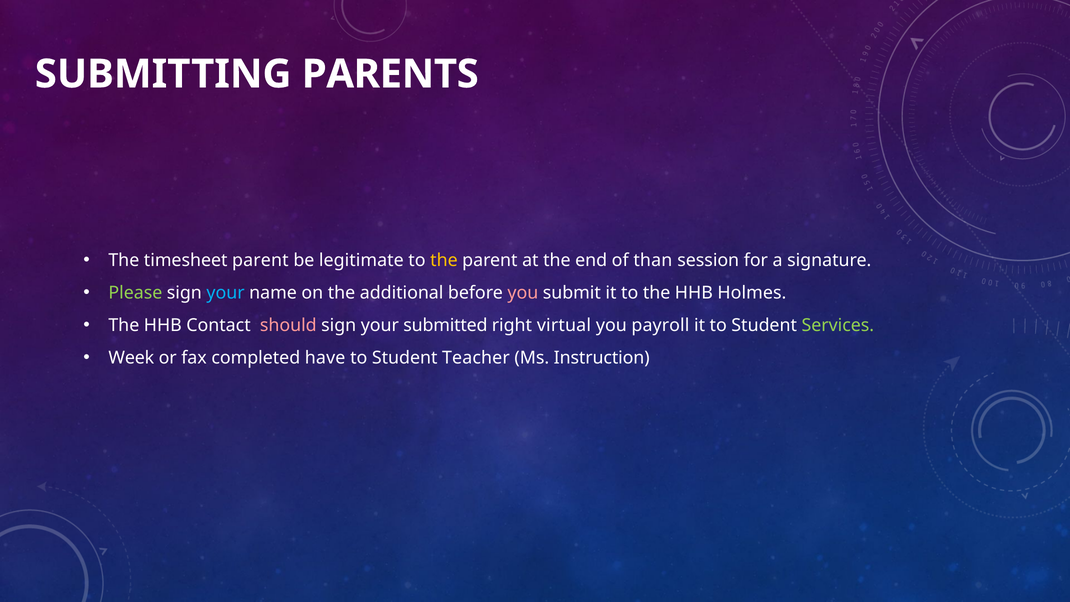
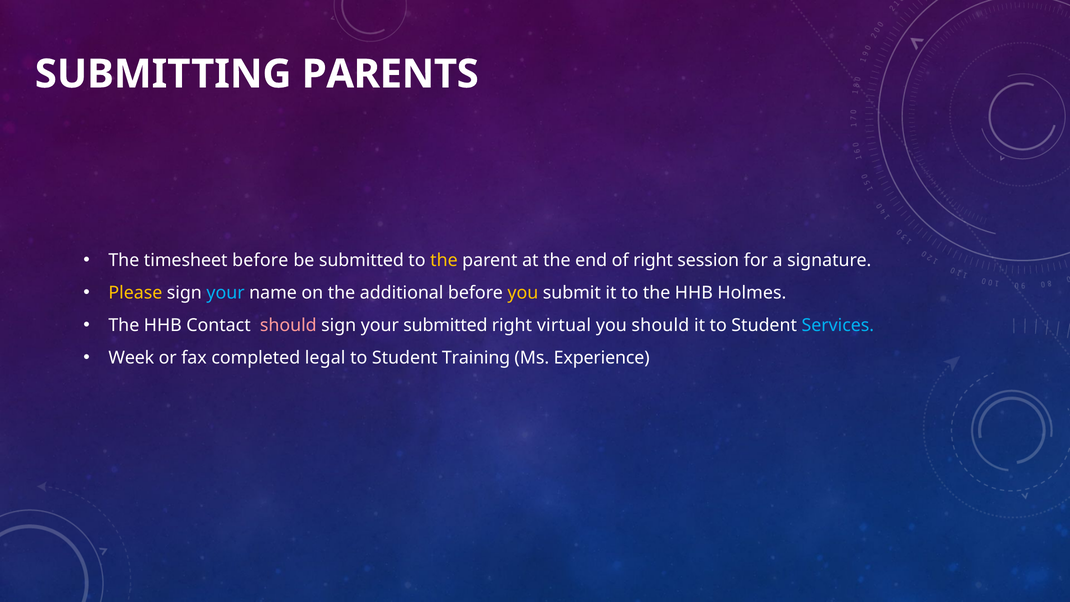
timesheet parent: parent -> before (260, 260)
be legitimate: legitimate -> submitted (361, 260)
of than: than -> right (653, 260)
Please colour: light green -> yellow (135, 293)
you colour: pink -> yellow (523, 293)
you payroll: payroll -> should (660, 325)
Services colour: light green -> light blue (838, 325)
have: have -> legal (325, 358)
Teacher: Teacher -> Training (476, 358)
Instruction: Instruction -> Experience (602, 358)
